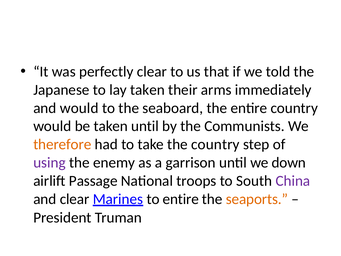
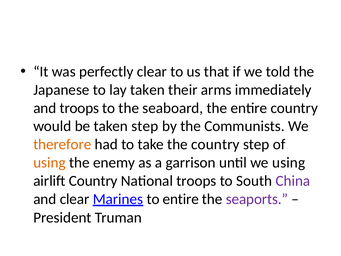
and would: would -> troops (79, 108)
taken until: until -> step (145, 126)
using colour: purple -> orange (49, 162)
we down: down -> using (289, 162)
airlift Passage: Passage -> Country (93, 181)
seaports colour: orange -> purple (257, 199)
